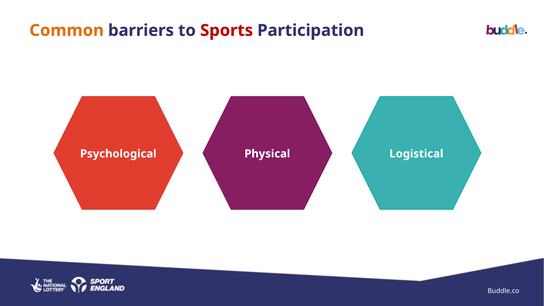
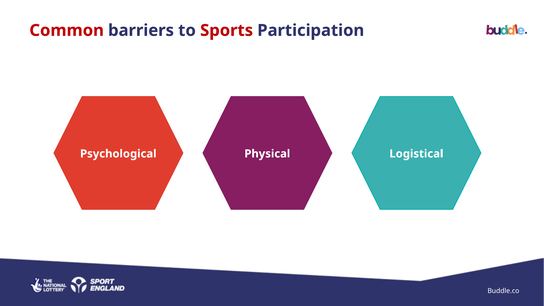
Common colour: orange -> red (67, 30)
